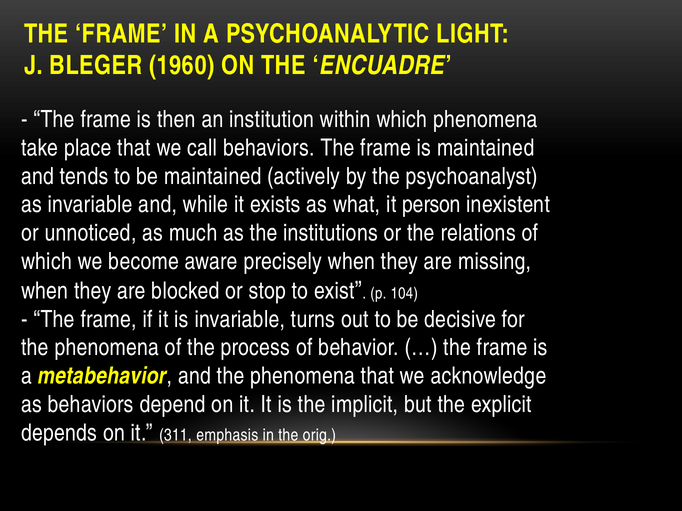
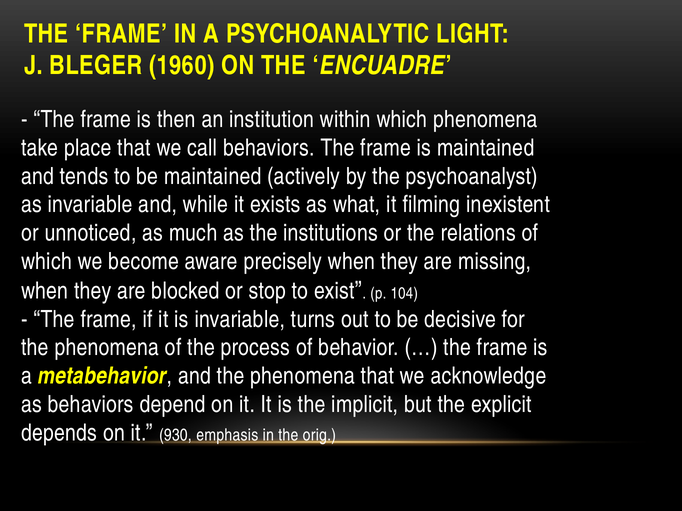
person: person -> filming (431, 205)
311: 311 -> 930 (175, 435)
